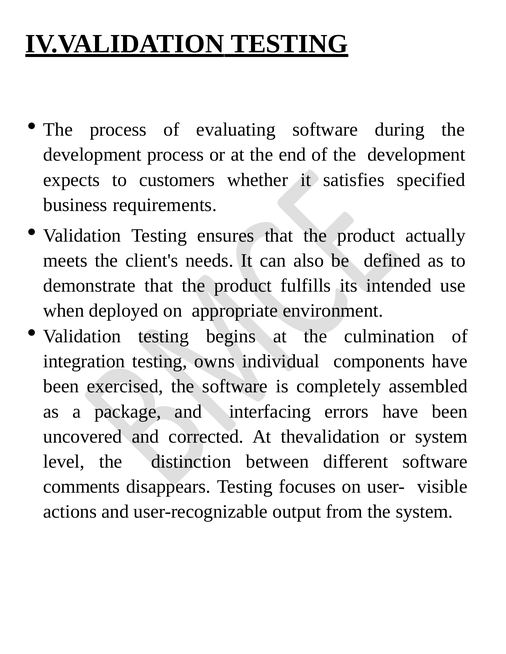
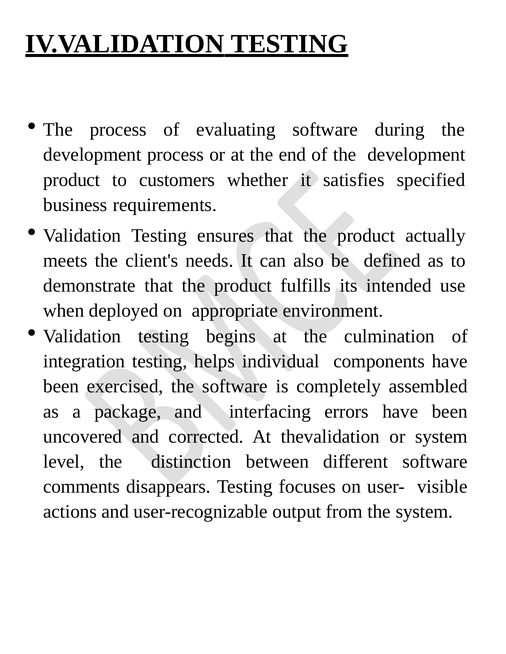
expects: expects -> product (72, 180)
owns: owns -> helps (215, 362)
